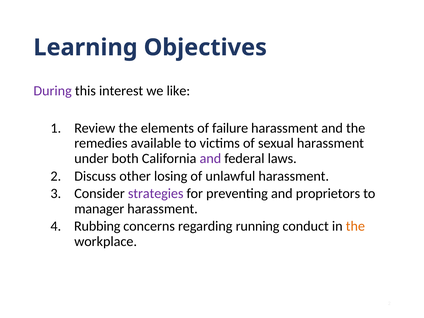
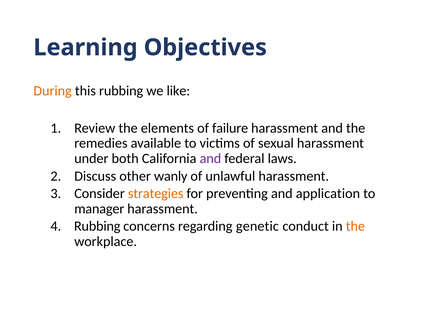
During colour: purple -> orange (53, 91)
this interest: interest -> rubbing (121, 91)
losing: losing -> wanly (171, 176)
strategies colour: purple -> orange (156, 194)
proprietors: proprietors -> application (328, 194)
running: running -> genetic (257, 226)
